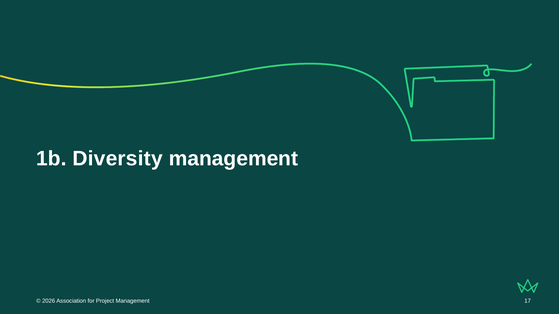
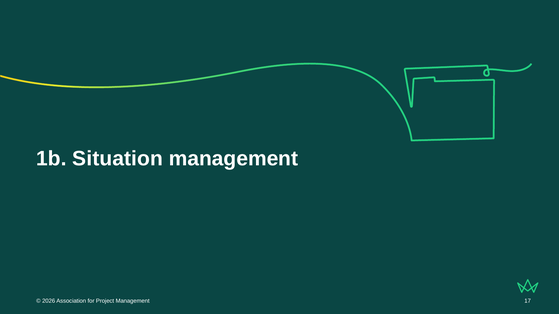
Diversity: Diversity -> Situation (118, 159)
